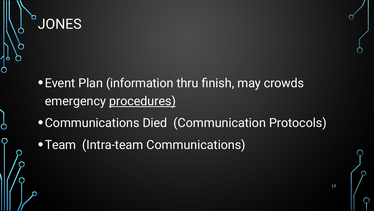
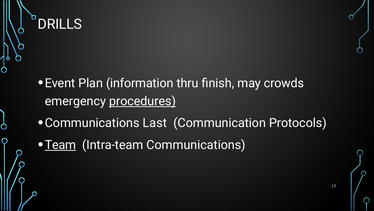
JONES: JONES -> DRILLS (60, 24)
Died: Died -> Last (155, 123)
Team underline: none -> present (60, 145)
